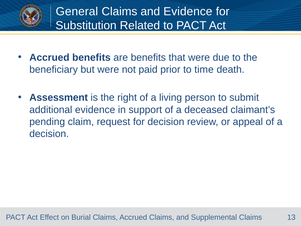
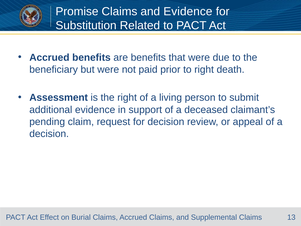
General: General -> Promise (77, 11)
to time: time -> right (204, 69)
